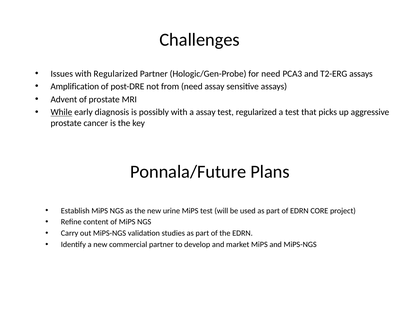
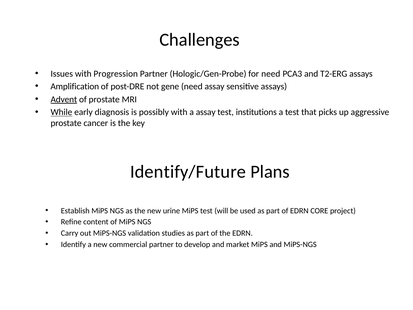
with Regularized: Regularized -> Progression (116, 74)
from: from -> gene (170, 86)
Advent underline: none -> present (64, 99)
test regularized: regularized -> institutions (256, 112)
Ponnala/Future: Ponnala/Future -> Identify/Future (188, 172)
